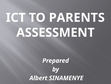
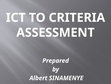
PARENTS: PARENTS -> CRITERIA (77, 18)
